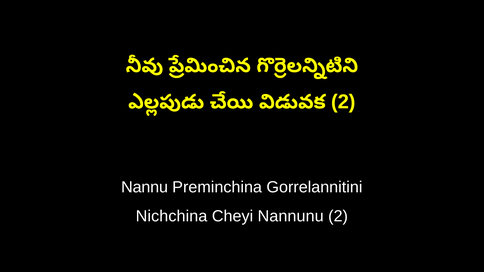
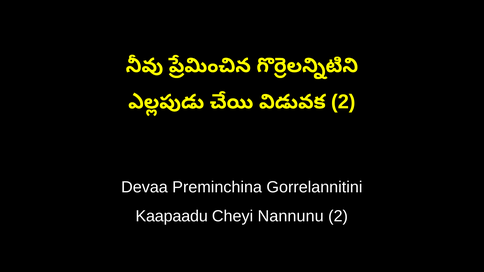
Nannu: Nannu -> Devaa (144, 187)
Nichchina: Nichchina -> Kaapaadu (172, 216)
